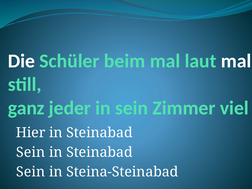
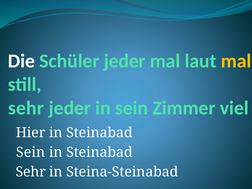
Schüler beim: beim -> jeder (125, 61)
mal colour: white -> yellow (236, 61)
ganz: ganz -> sehr (26, 108)
Sein: Sein -> Sehr (31, 172)
